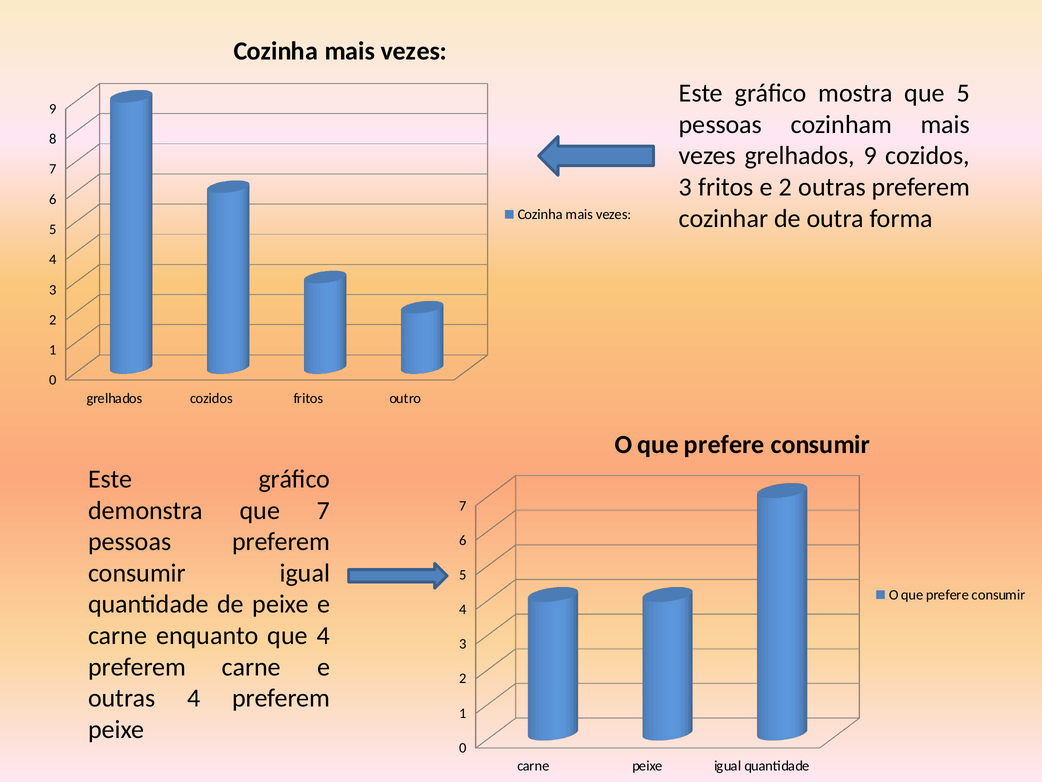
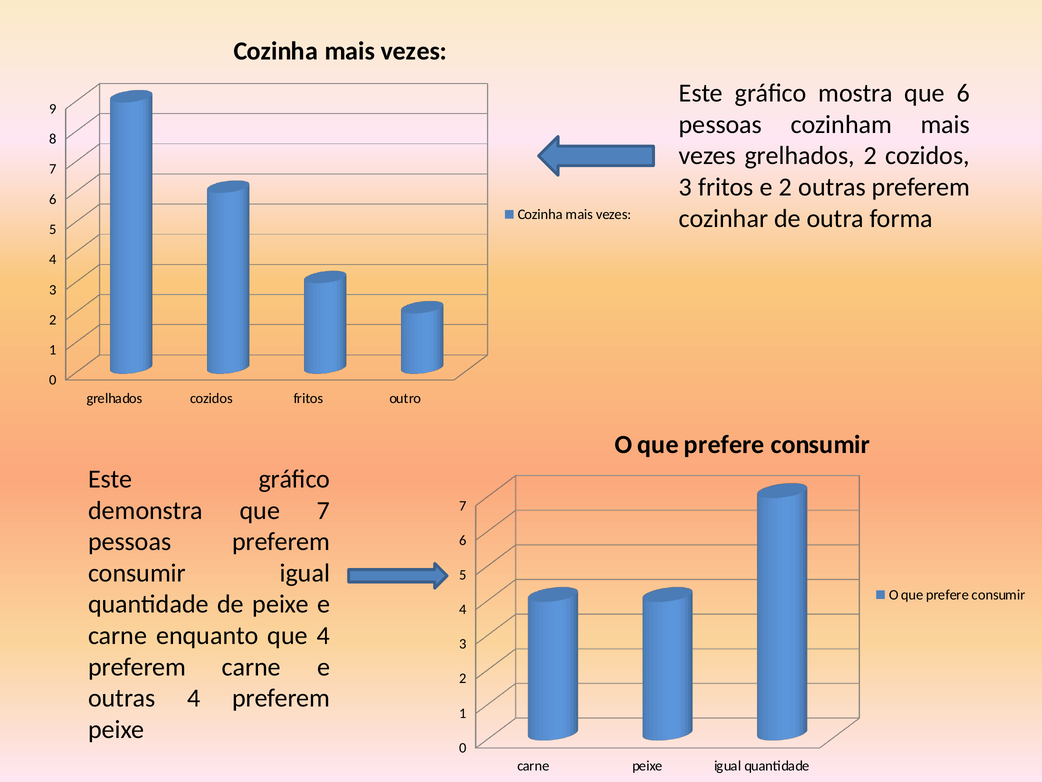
que 5: 5 -> 6 (963, 93)
grelhados 9: 9 -> 2 (870, 156)
